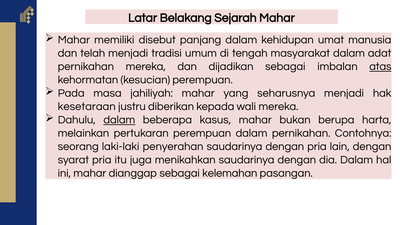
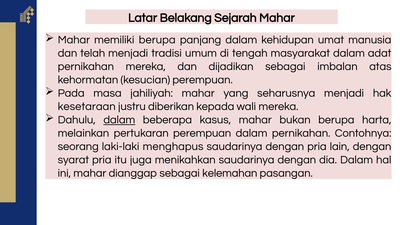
memiliki disebut: disebut -> berupa (157, 40)
atas underline: present -> none (380, 67)
penyerahan: penyerahan -> menghapus (173, 147)
